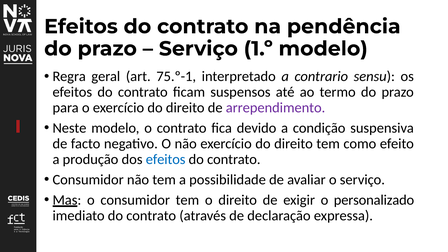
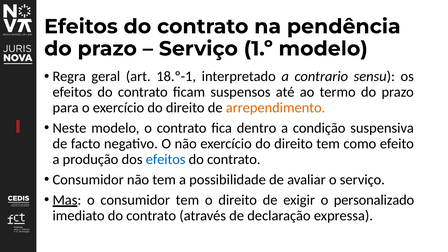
75.º-1: 75.º-1 -> 18.º-1 (176, 76)
arrependimento colour: purple -> orange (276, 108)
devido: devido -> dentro (257, 128)
